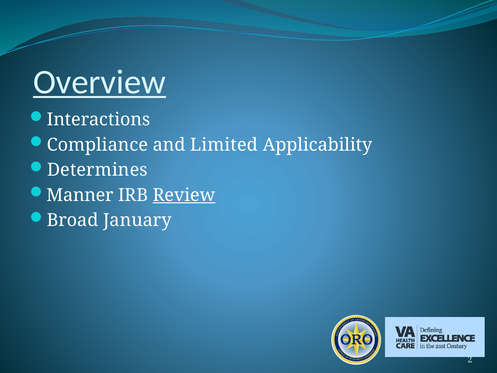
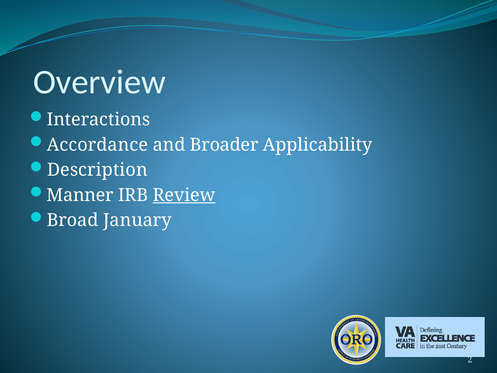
Overview underline: present -> none (100, 82)
Compliance: Compliance -> Accordance (97, 145)
Limited: Limited -> Broader (224, 145)
Determines: Determines -> Description (97, 170)
